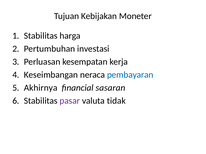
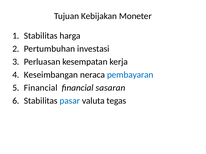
Akhirnya: Akhirnya -> Financial (41, 88)
pasar colour: purple -> blue (70, 101)
tidak: tidak -> tegas (116, 101)
